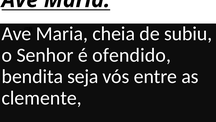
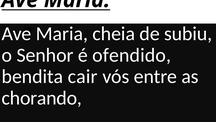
seja: seja -> cair (83, 76)
clemente: clemente -> chorando (42, 98)
